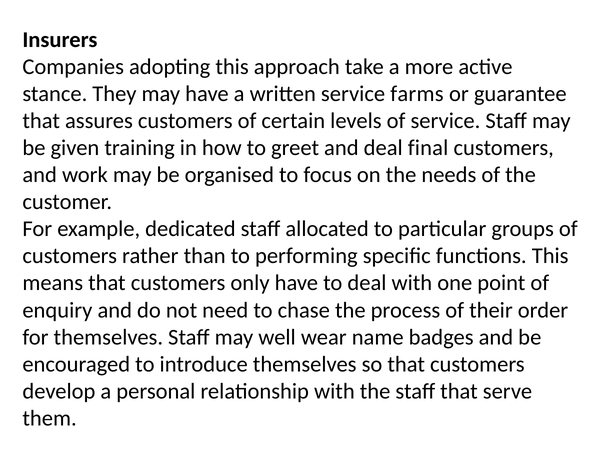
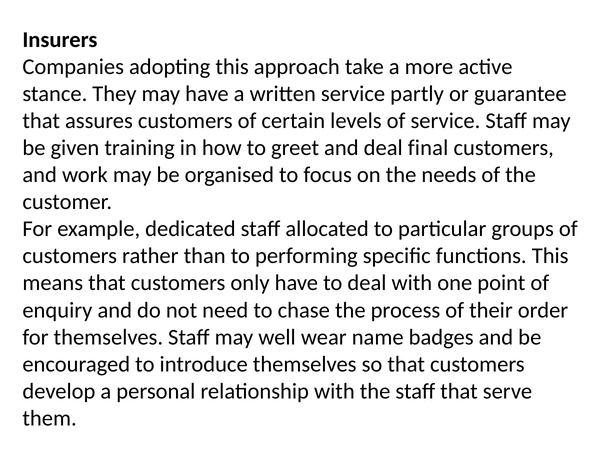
farms: farms -> partly (417, 94)
